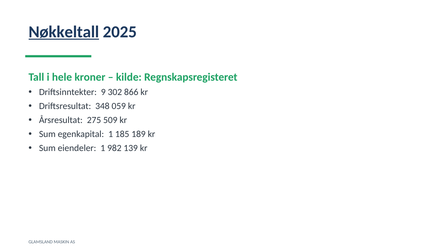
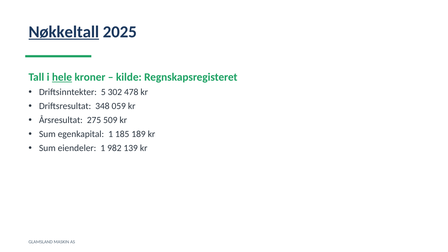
hele underline: none -> present (62, 77)
9: 9 -> 5 (103, 92)
866: 866 -> 478 (131, 92)
